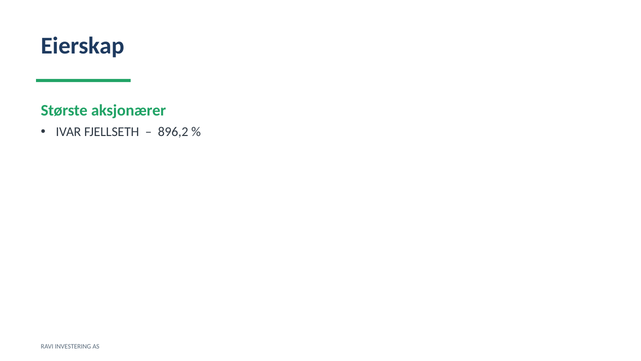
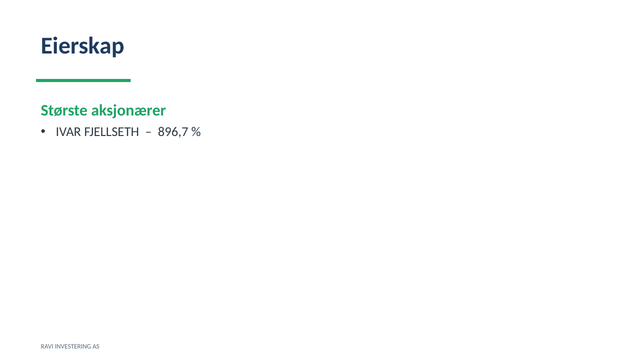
896,2: 896,2 -> 896,7 (173, 132)
